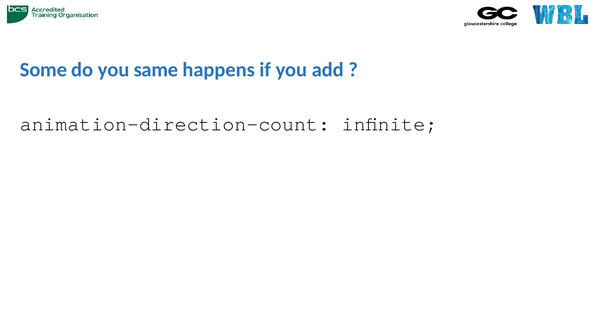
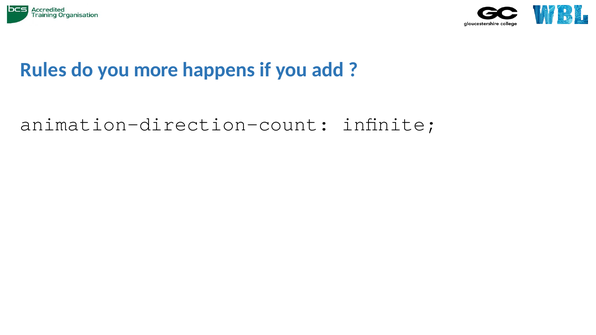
Some: Some -> Rules (43, 70)
same: same -> more (156, 70)
